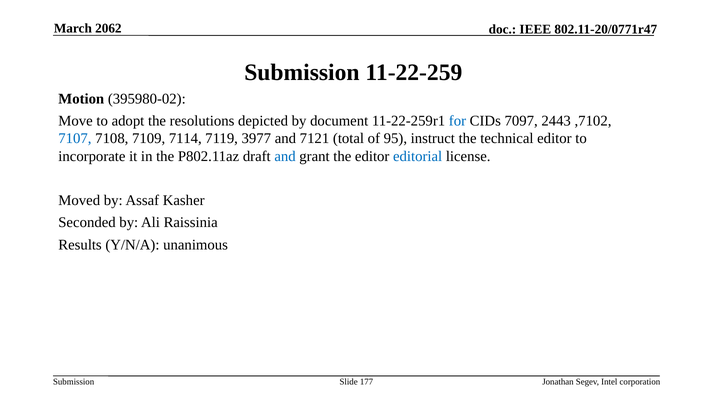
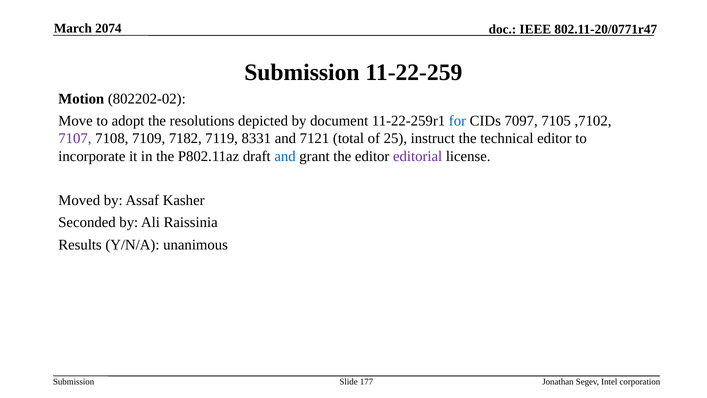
2062: 2062 -> 2074 (108, 28)
395980-02: 395980-02 -> 802202-02 (147, 99)
2443: 2443 -> 7105 (556, 121)
7107 colour: blue -> purple (75, 138)
7114: 7114 -> 7182 (185, 138)
3977: 3977 -> 8331 (256, 138)
95: 95 -> 25 (395, 138)
editorial colour: blue -> purple (418, 156)
